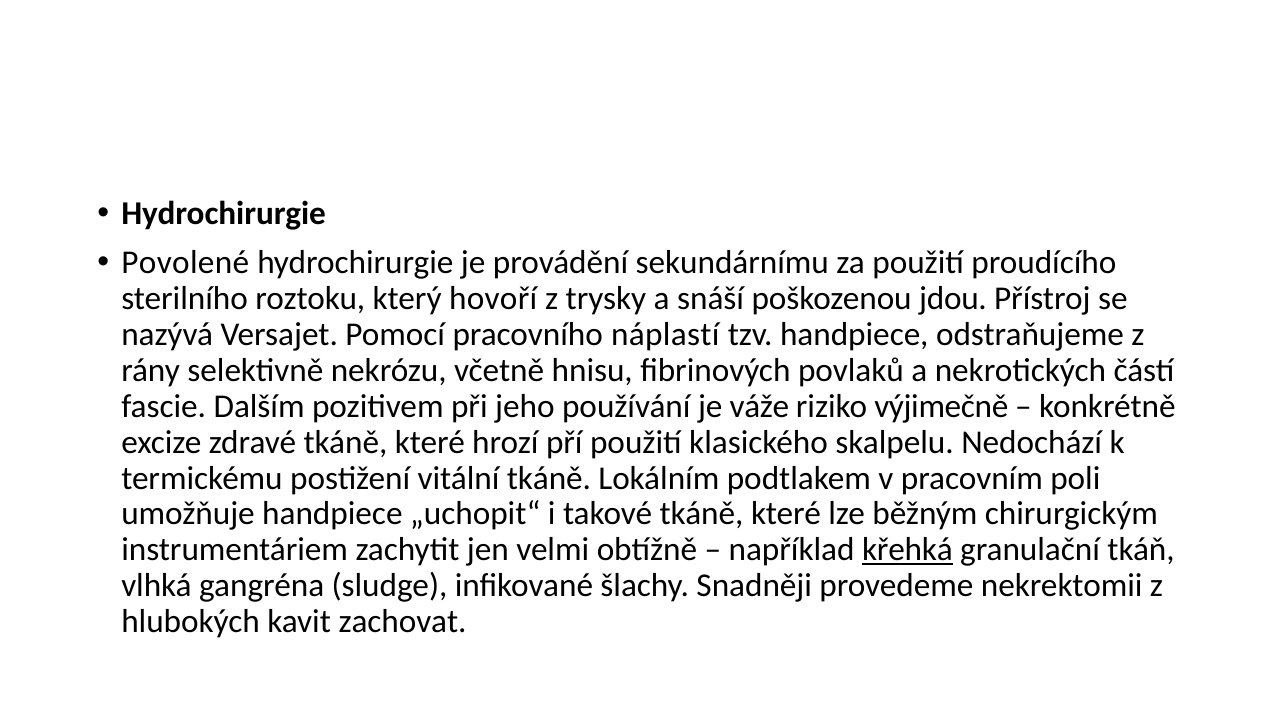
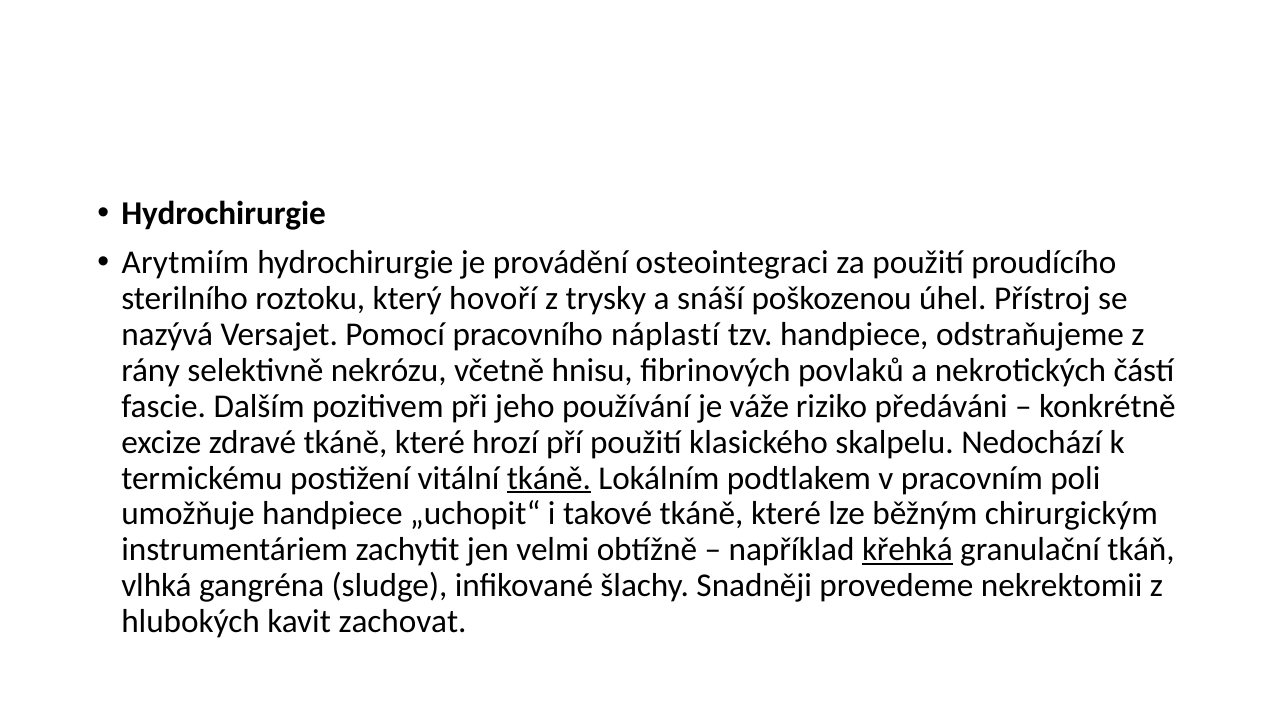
Povolené: Povolené -> Arytmiím (185, 263)
sekundárnímu: sekundárnímu -> osteointegraci (732, 263)
jdou: jdou -> úhel (953, 299)
výjimečně: výjimečně -> předáváni (941, 407)
tkáně underline: none -> present (549, 478)
